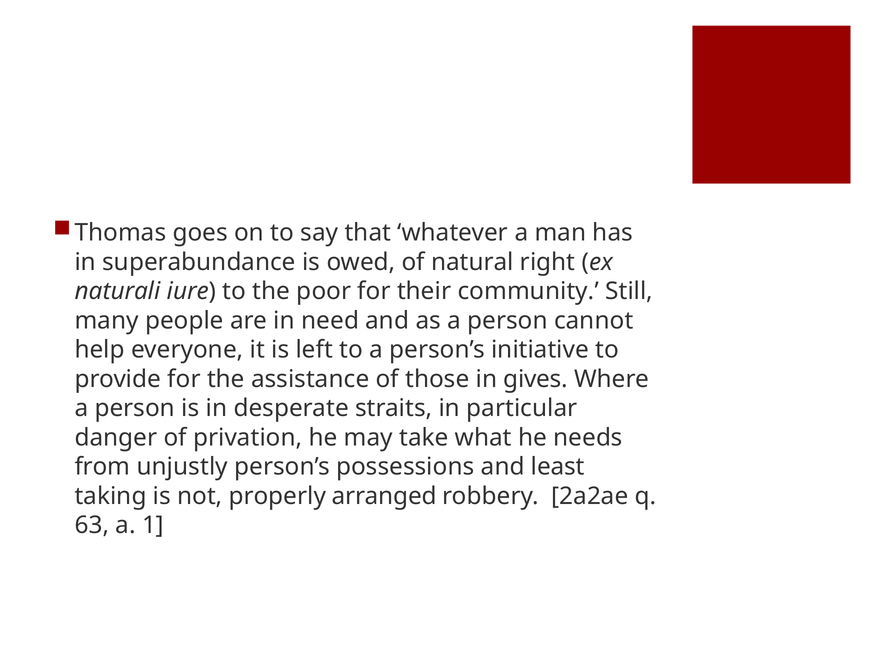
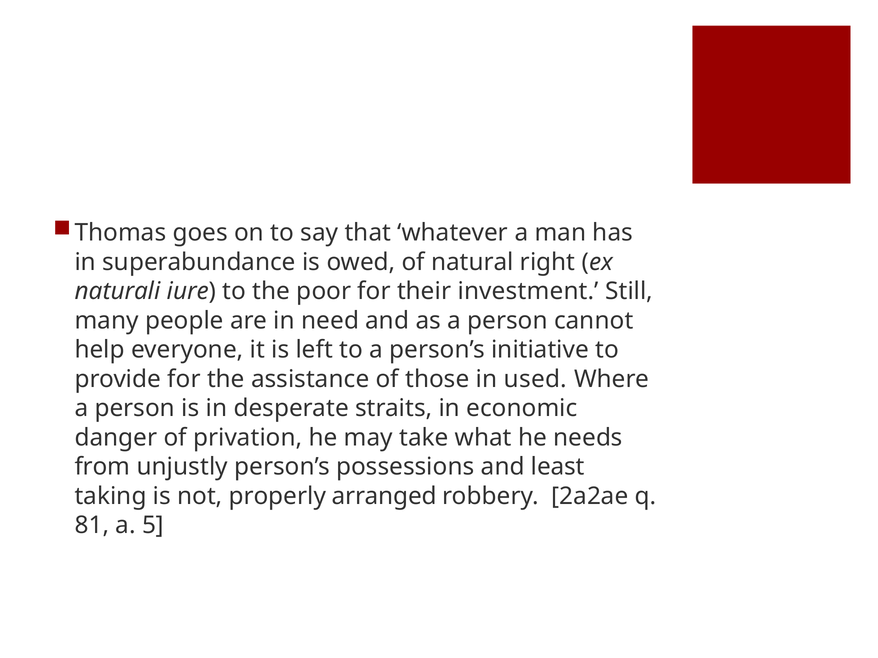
community: community -> investment (528, 291)
gives: gives -> used (535, 379)
particular: particular -> economic (522, 409)
63: 63 -> 81 (92, 526)
1: 1 -> 5 (153, 526)
